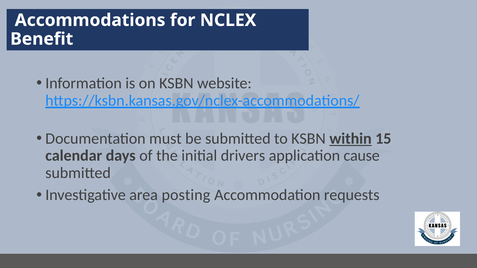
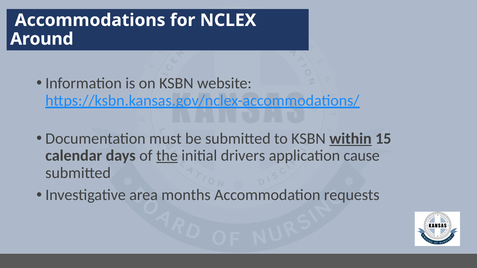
Benefit: Benefit -> Around (42, 39)
the underline: none -> present (167, 156)
posting: posting -> months (186, 195)
